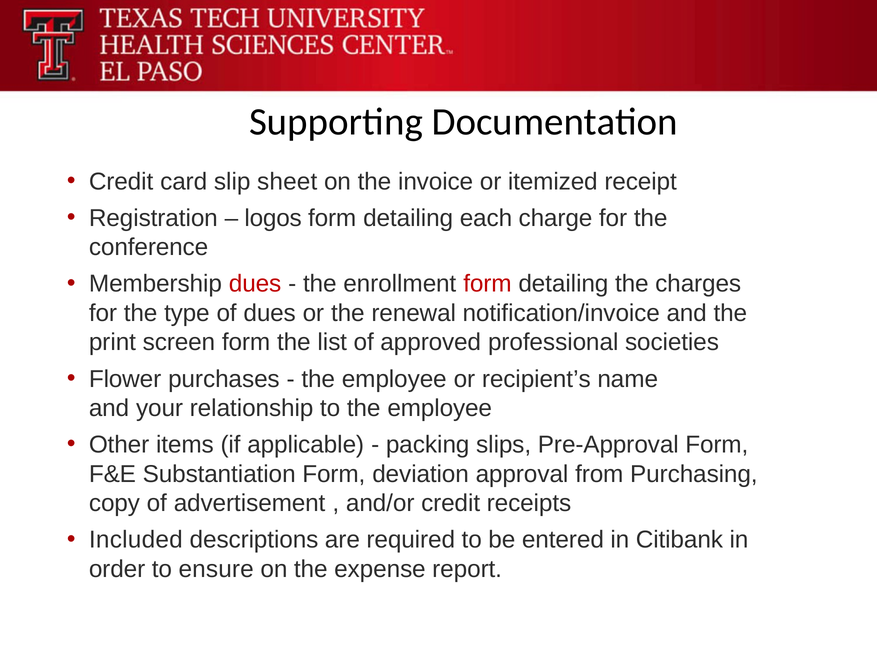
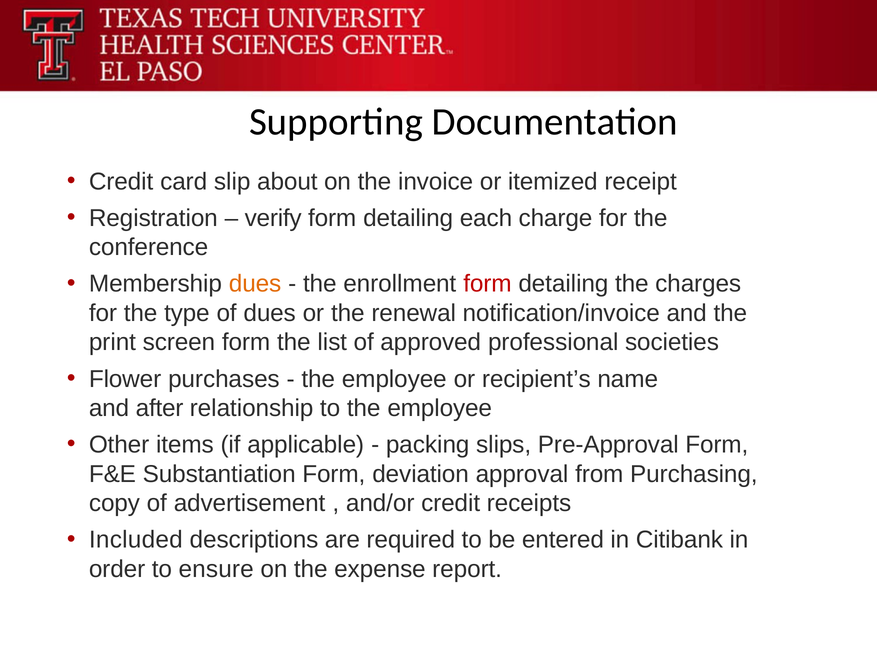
sheet: sheet -> about (287, 181)
logos: logos -> verify (273, 218)
dues colour: red -> orange (255, 284)
your: your -> after (160, 408)
